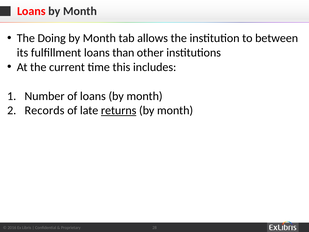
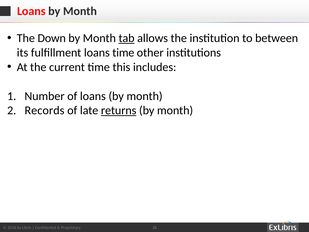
Doing: Doing -> Down (52, 38)
tab underline: none -> present (127, 38)
loans than: than -> time (123, 53)
